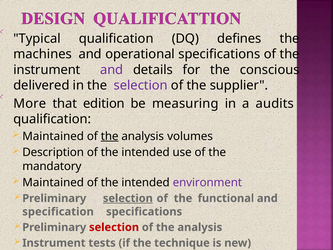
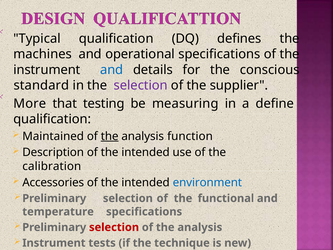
and colour: purple -> blue (112, 70)
delivered: delivered -> standard (41, 85)
edition: edition -> testing (104, 104)
audits: audits -> define (275, 104)
volumes: volumes -> function (190, 136)
mandatory: mandatory -> calibration (52, 166)
Maintained: Maintained -> Accessories (53, 182)
environment colour: purple -> blue (207, 182)
selection underline: present -> none (128, 198)
specification: specification -> temperature (58, 212)
